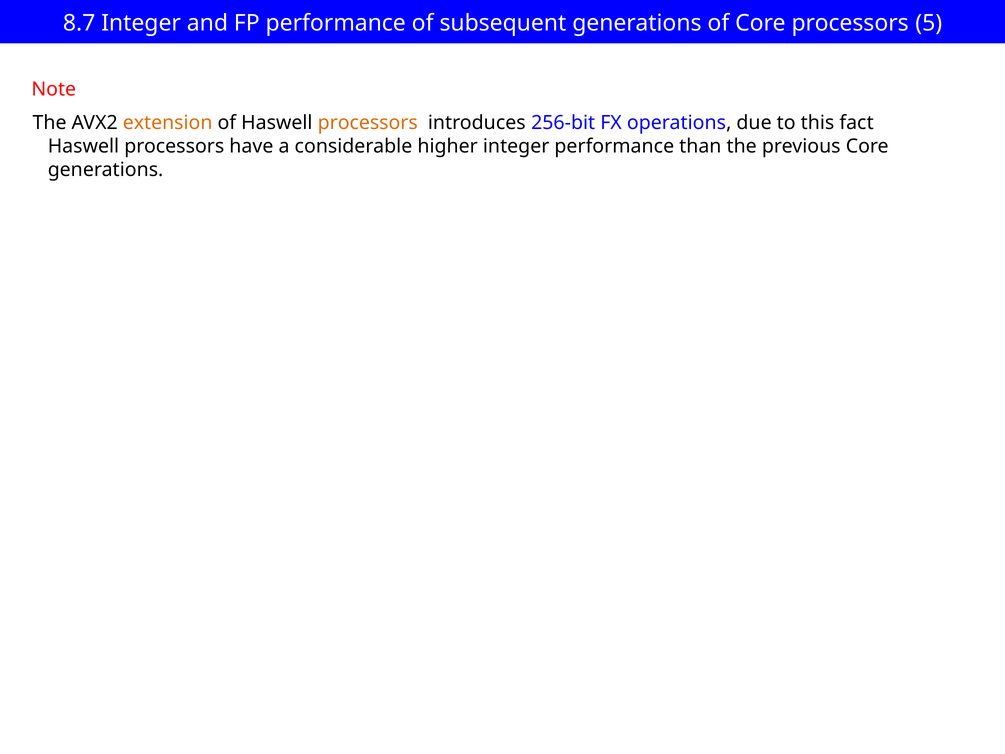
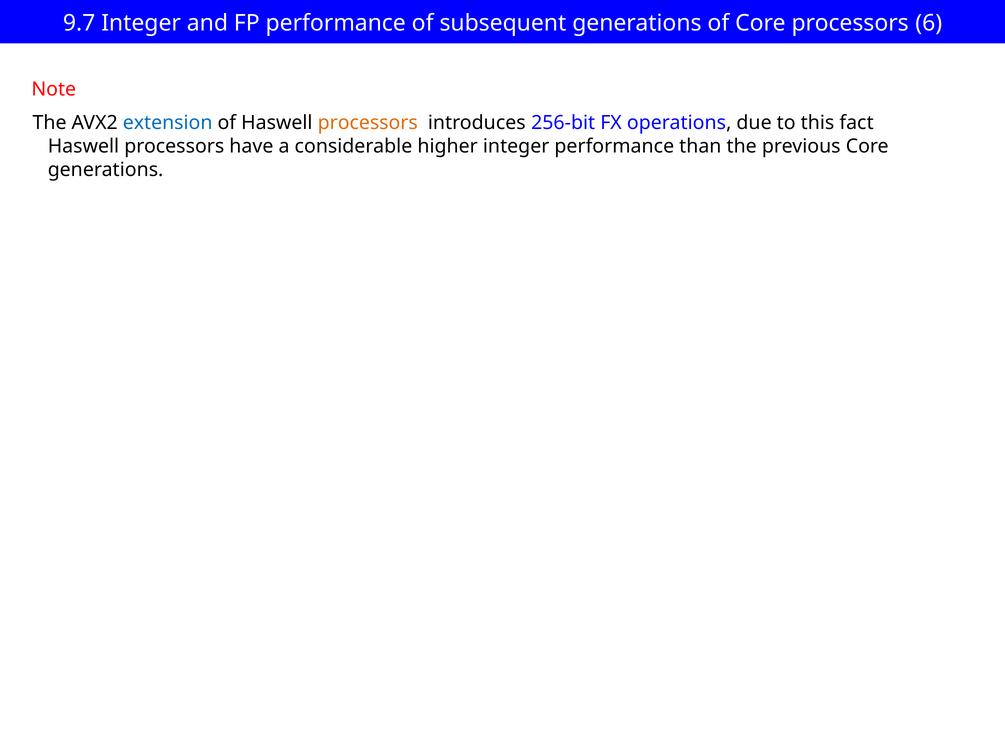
8.7: 8.7 -> 9.7 (79, 23)
5: 5 -> 6 (929, 23)
extension colour: orange -> blue (168, 123)
